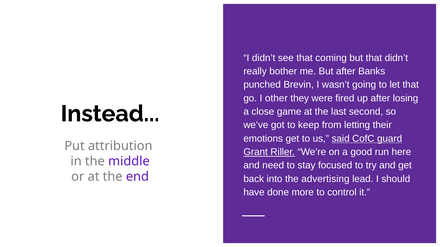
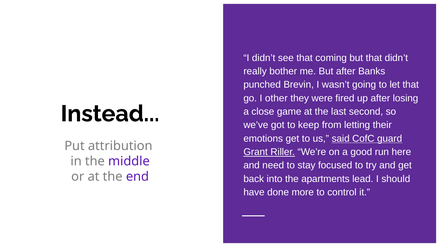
advertising: advertising -> apartments (325, 179)
